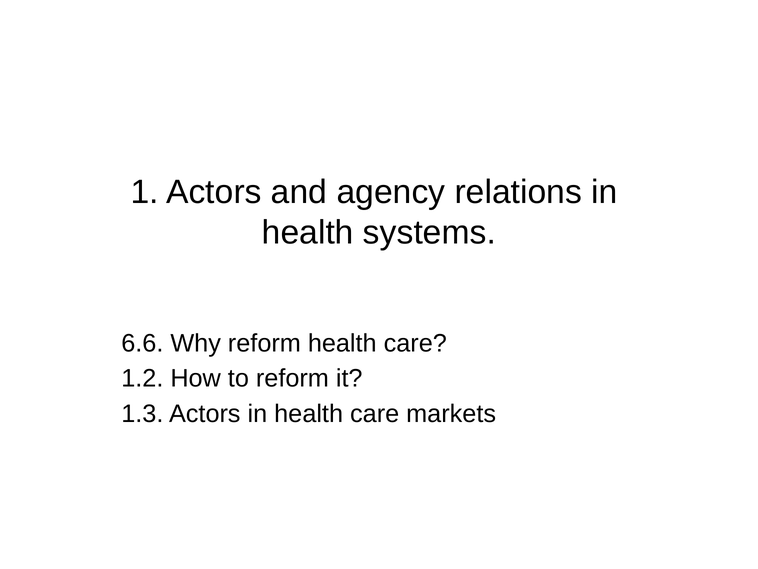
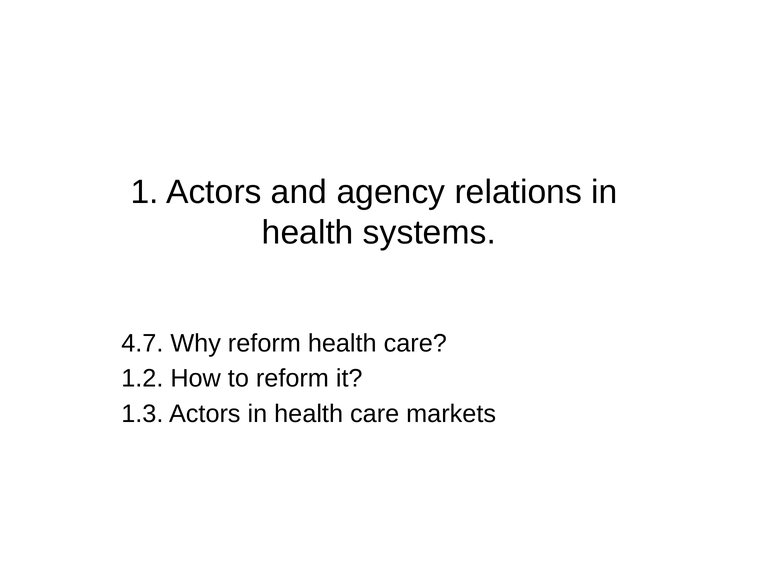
6.6: 6.6 -> 4.7 (142, 343)
